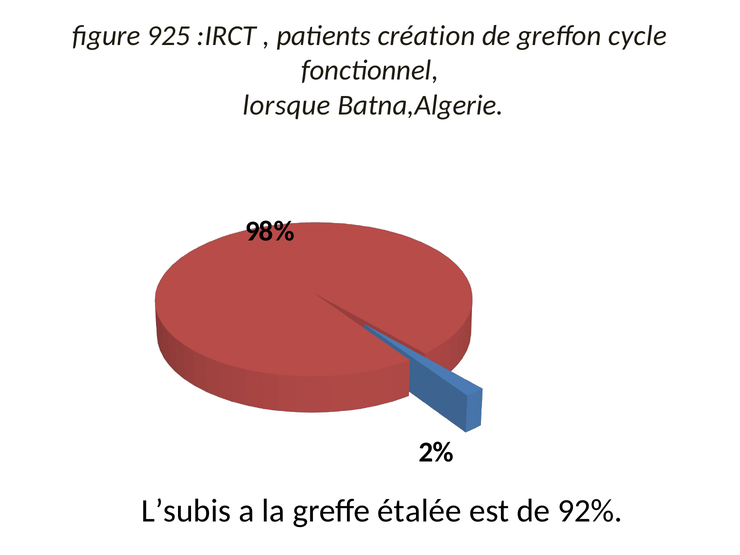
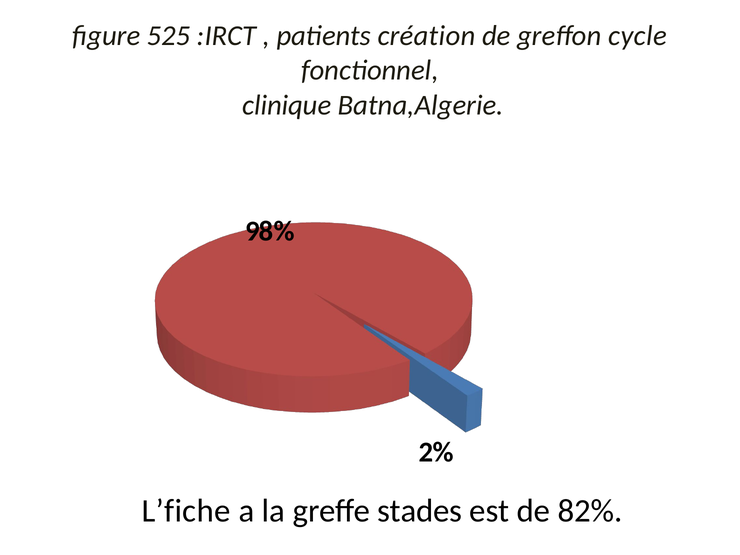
925: 925 -> 525 (169, 36)
lorsque: lorsque -> clinique (287, 105)
L’subis: L’subis -> L’fiche (186, 511)
étalée: étalée -> stades (420, 511)
92%: 92% -> 82% (590, 511)
